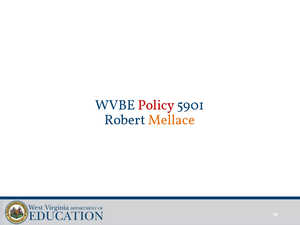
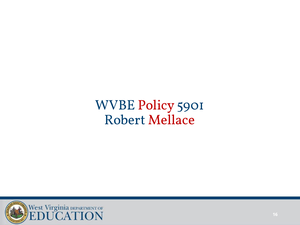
Mellace colour: orange -> red (171, 120)
